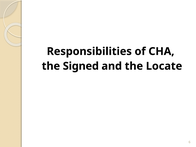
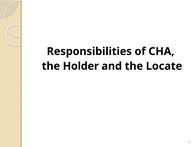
Signed: Signed -> Holder (81, 66)
